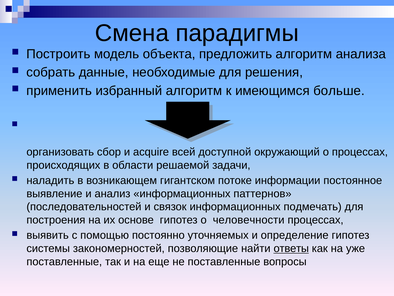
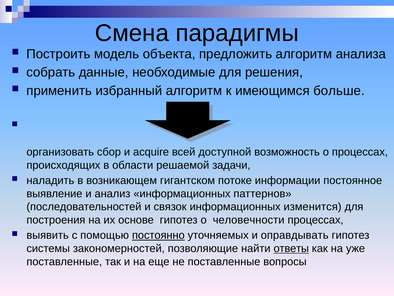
окружающий: окружающий -> возможность (287, 152)
подмечать: подмечать -> изменится (313, 207)
постоянно underline: none -> present (158, 235)
определение: определение -> оправдывать (295, 235)
